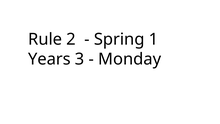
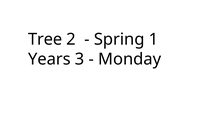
Rule: Rule -> Tree (45, 39)
